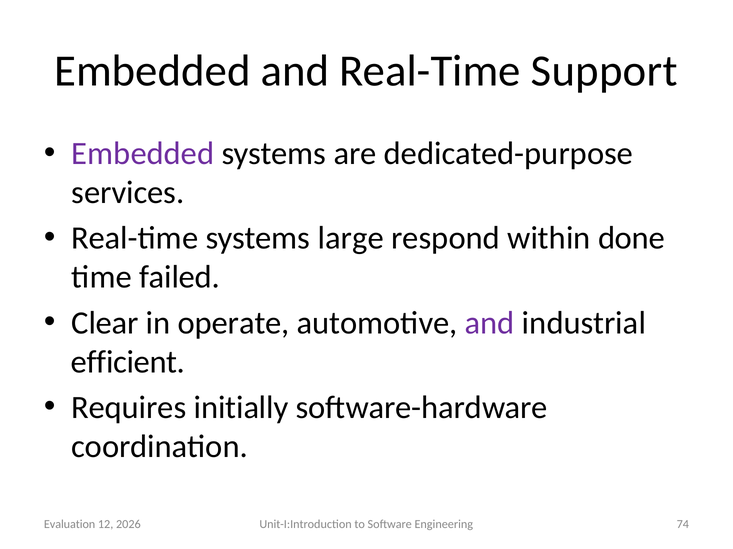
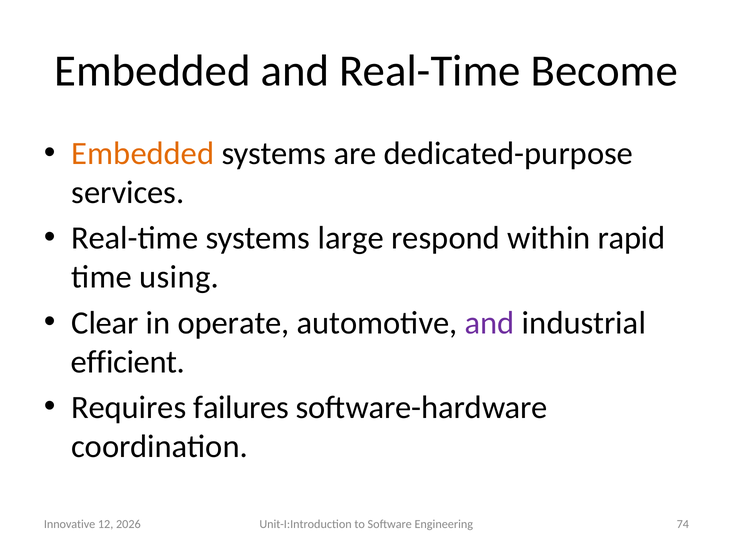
Support: Support -> Become (604, 71)
Embedded colour: purple -> orange (143, 154)
done: done -> rapid (632, 238)
failed: failed -> using (179, 278)
initially: initially -> failures (241, 408)
Evaluation: Evaluation -> Innovative (70, 525)
